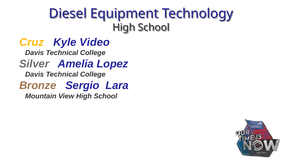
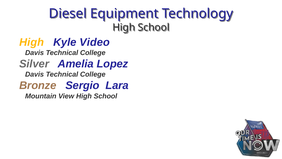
Cruz: Cruz -> High (32, 42)
